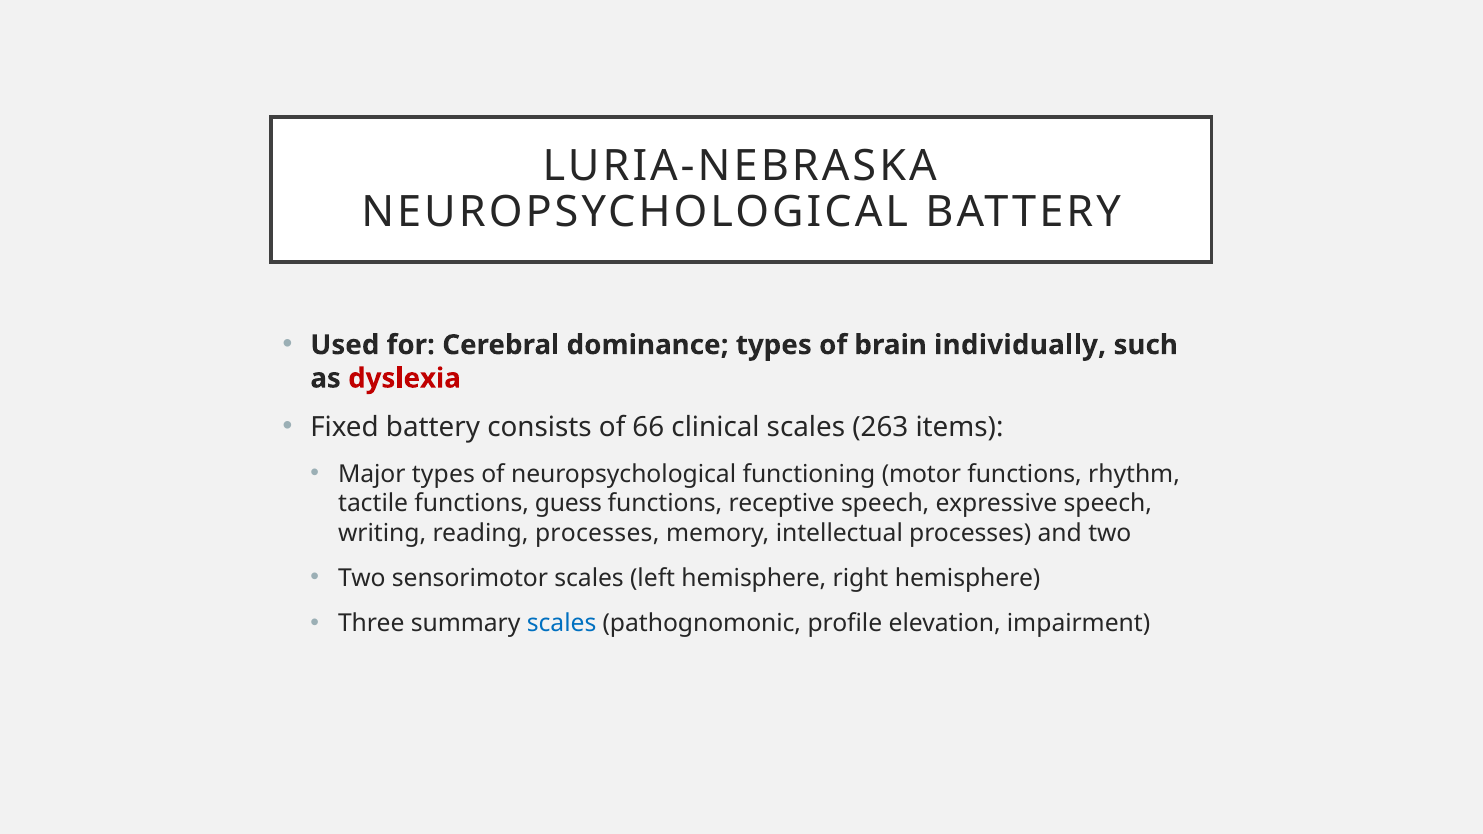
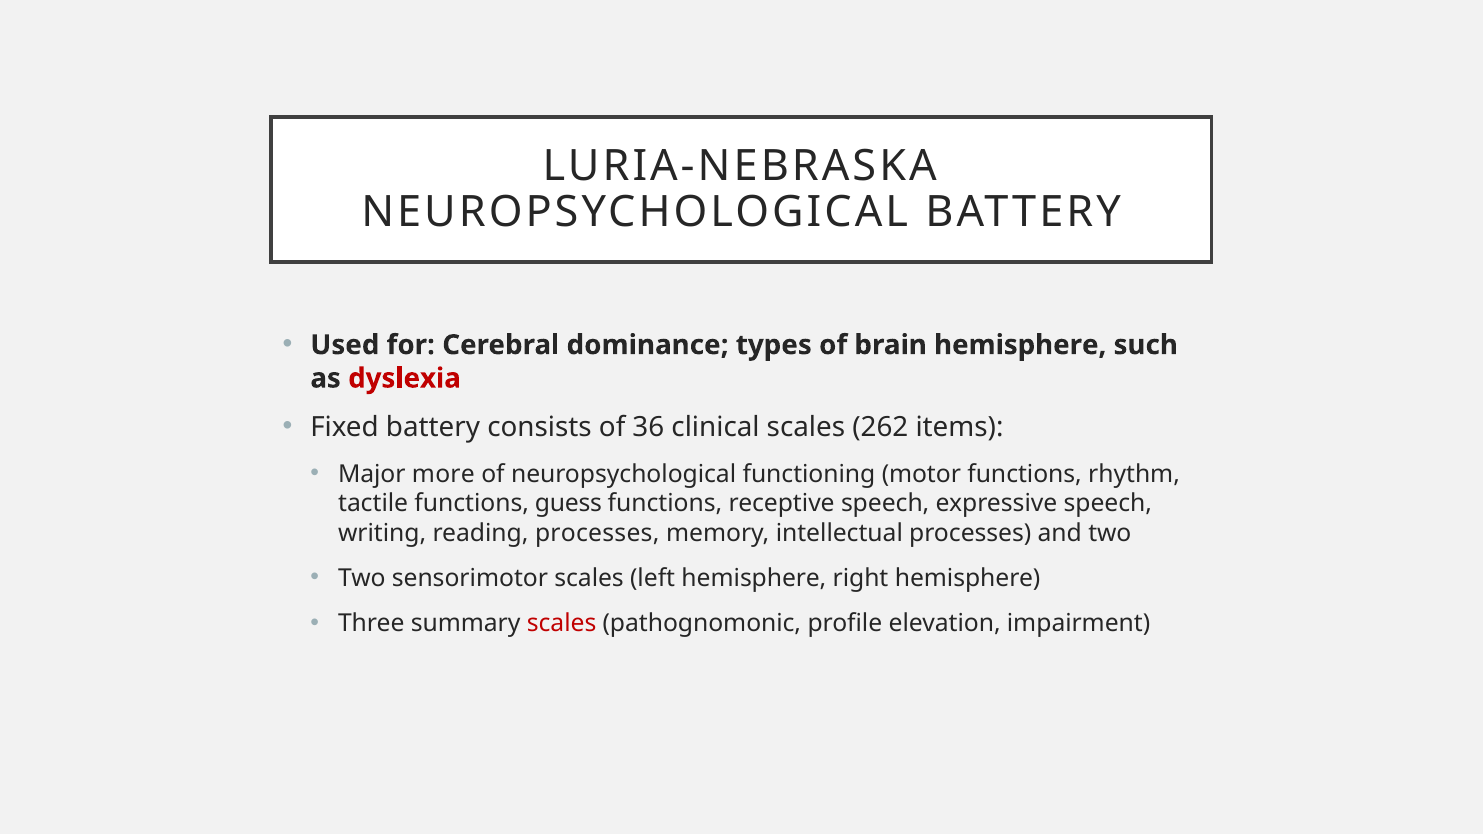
brain individually: individually -> hemisphere (1020, 345)
66: 66 -> 36 (648, 427)
263: 263 -> 262 (880, 427)
Major types: types -> more (443, 474)
scales colour: blue -> red (562, 624)
